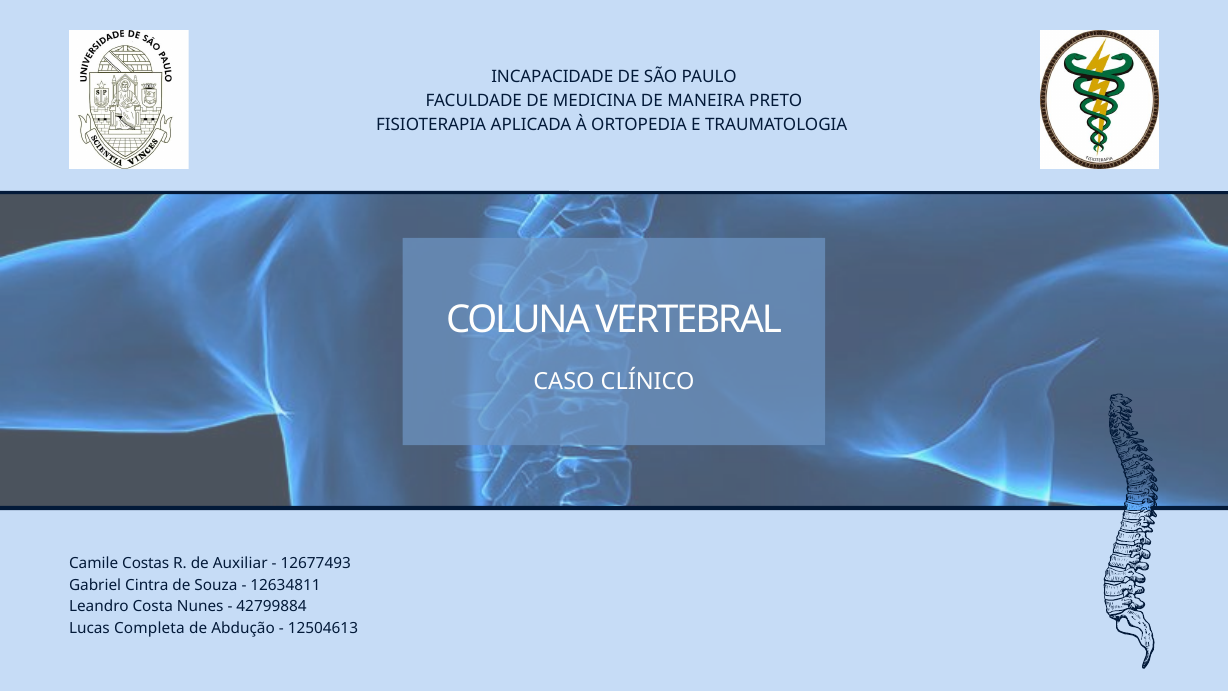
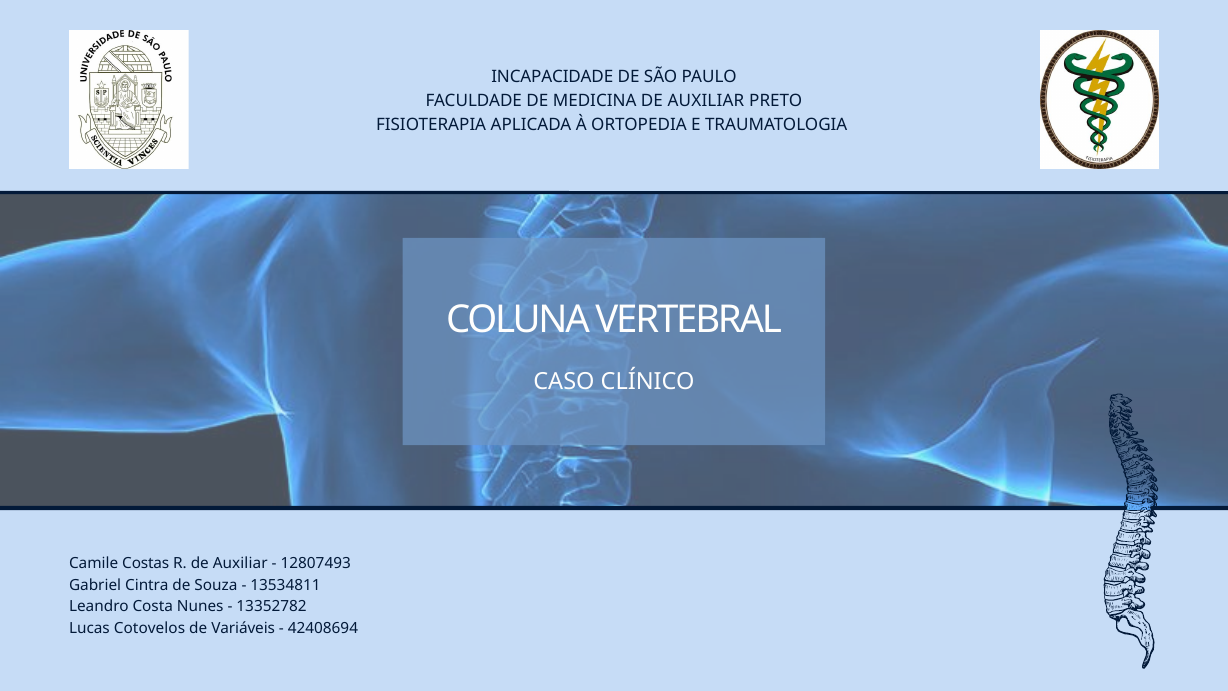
MEDICINA DE MANEIRA: MANEIRA -> AUXILIAR (706, 101)
12677493: 12677493 -> 12807493 (316, 564)
12634811: 12634811 -> 13534811 (286, 585)
42799884: 42799884 -> 13352782 (272, 607)
Completa: Completa -> Cotovelos (149, 628)
Abdução: Abdução -> Variáveis (243, 628)
12504613: 12504613 -> 42408694 (323, 628)
